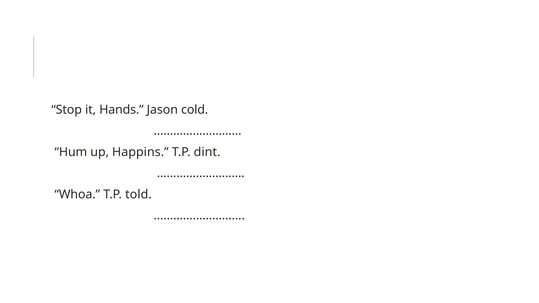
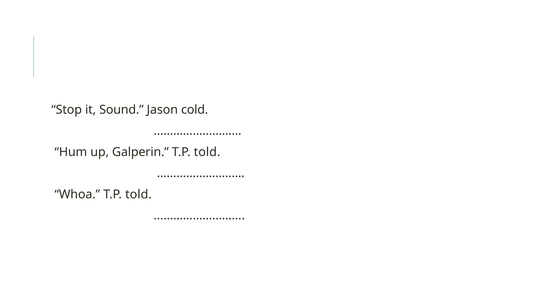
Hands: Hands -> Sound (121, 110)
Happins: Happins -> Galperin (140, 152)
dint: dint -> told (207, 152)
